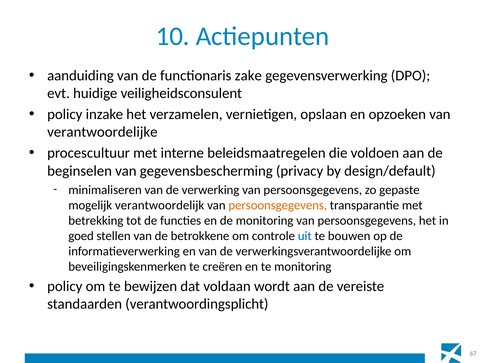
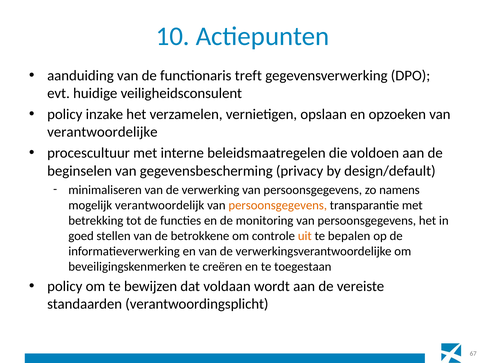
zake: zake -> treft (248, 76)
gepaste: gepaste -> namens (399, 190)
uit colour: blue -> orange (305, 236)
bouwen: bouwen -> bepalen (349, 236)
te monitoring: monitoring -> toegestaan (303, 266)
